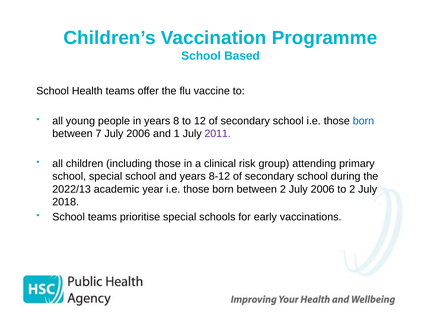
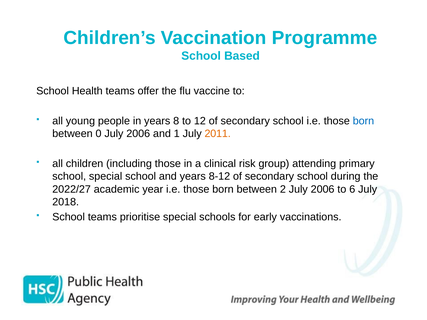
7: 7 -> 0 (99, 134)
2011 colour: purple -> orange (218, 134)
2022/13: 2022/13 -> 2022/27 (72, 189)
to 2: 2 -> 6 (352, 189)
